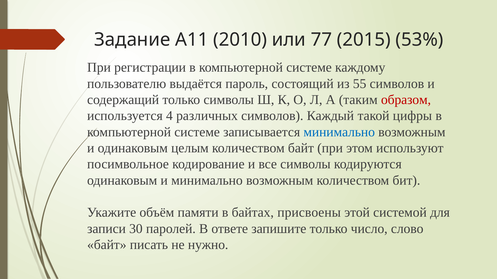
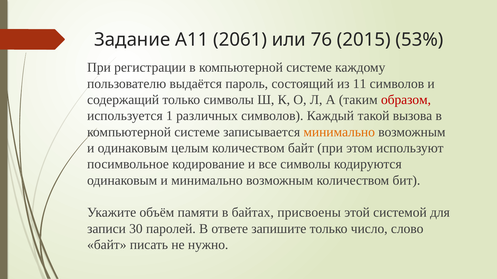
2010: 2010 -> 2061 (240, 40)
77: 77 -> 76 (321, 40)
55: 55 -> 11 (360, 84)
4: 4 -> 1 (169, 116)
цифры: цифры -> вызова (413, 116)
минимально colour: blue -> orange (339, 132)
